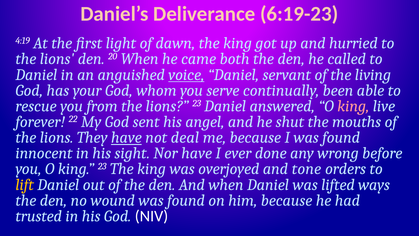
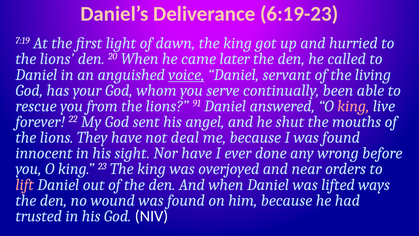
4:19: 4:19 -> 7:19 (23, 40)
both: both -> later (235, 59)
lions 23: 23 -> 91 (197, 103)
have underline: present -> none (126, 137)
tone: tone -> near (307, 169)
lift colour: yellow -> pink (25, 184)
